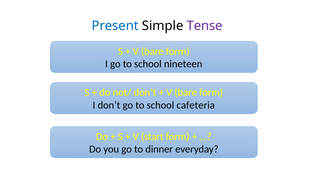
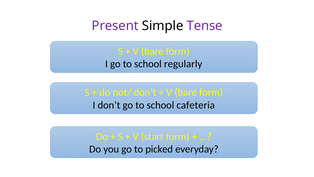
Present colour: blue -> purple (115, 26)
nineteen: nineteen -> regularly (183, 64)
dinner: dinner -> picked (159, 149)
